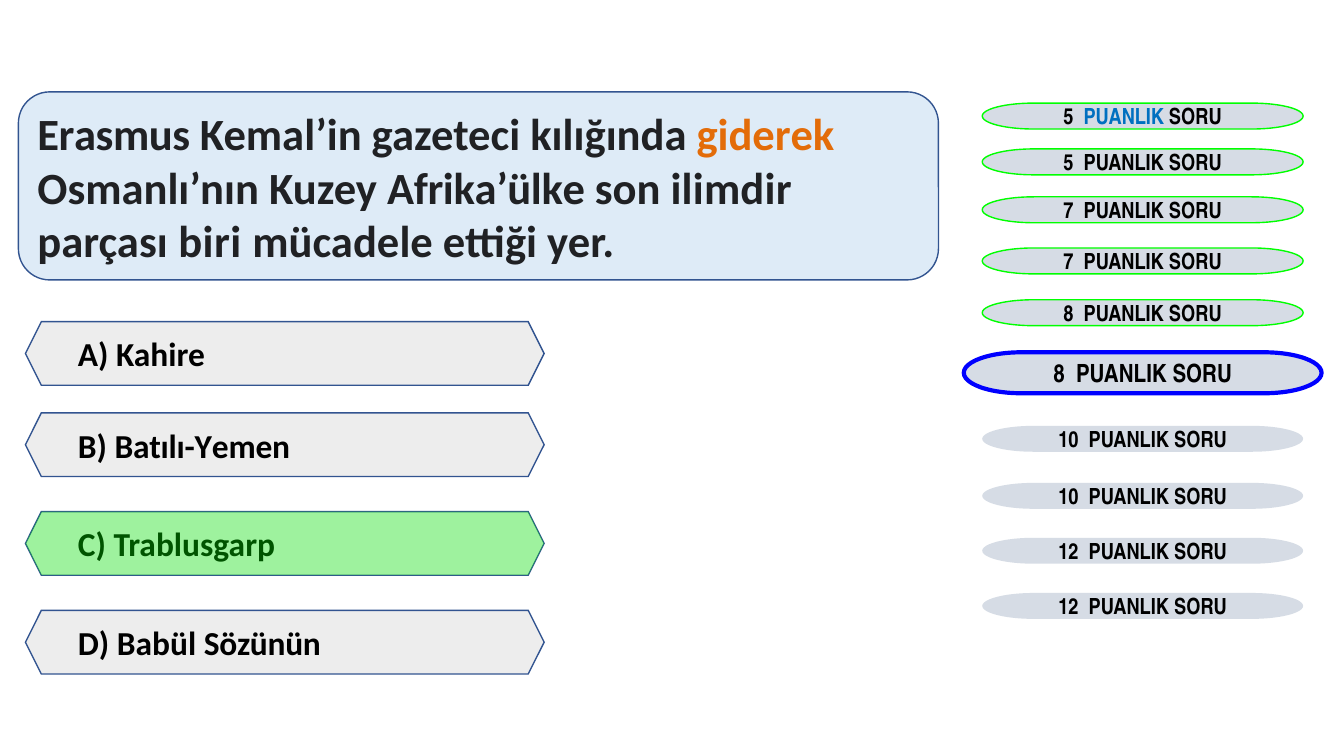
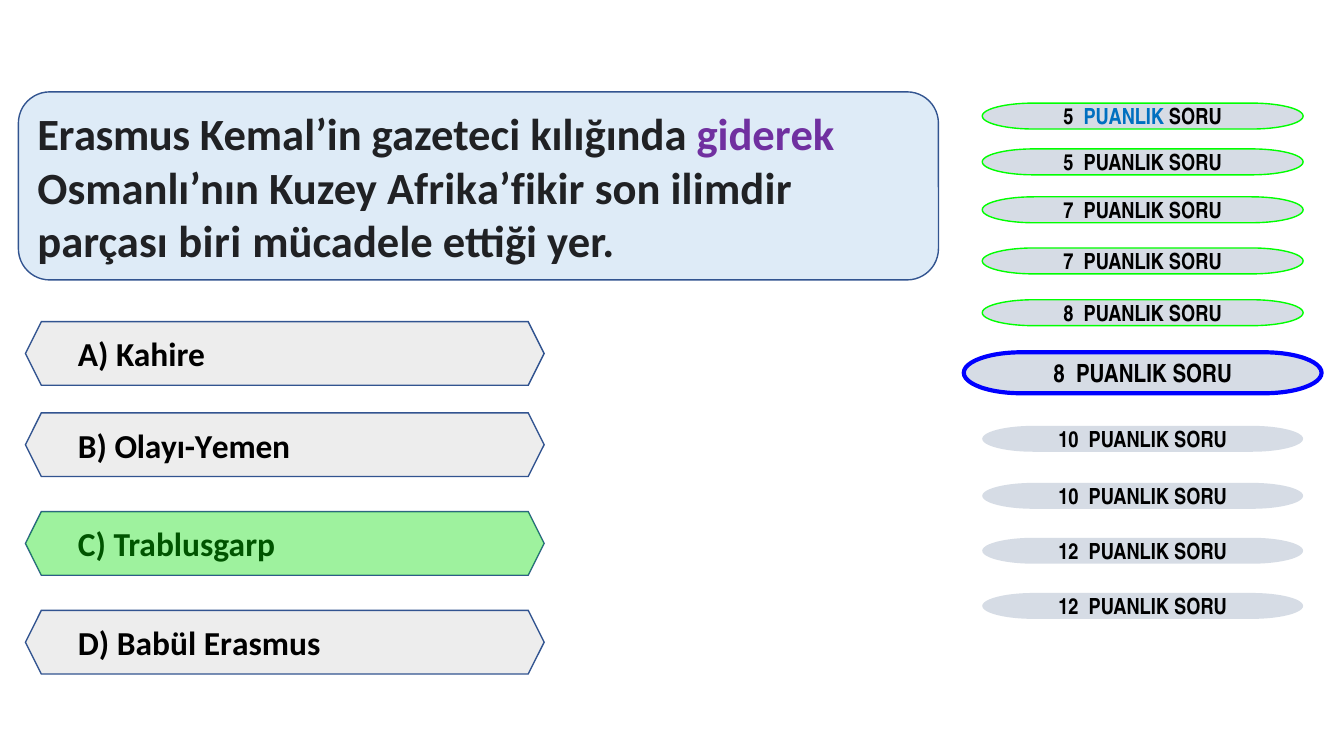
giderek colour: orange -> purple (766, 136)
Afrika’ülke: Afrika’ülke -> Afrika’fikir (486, 189)
Batılı-Yemen: Batılı-Yemen -> Olayı-Yemen (202, 447)
Babül Sözünün: Sözünün -> Erasmus (262, 644)
